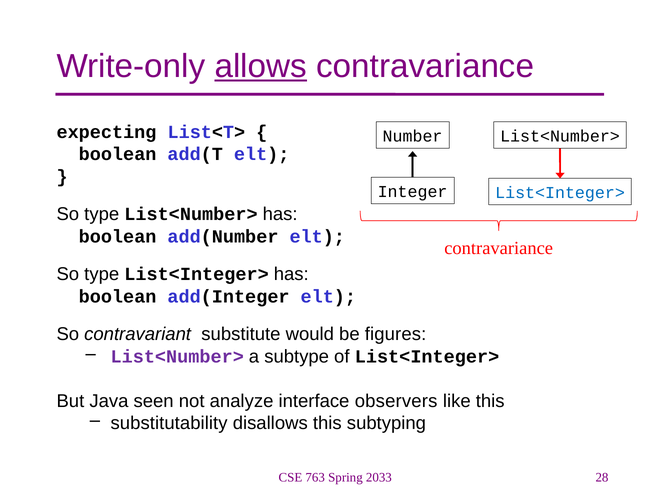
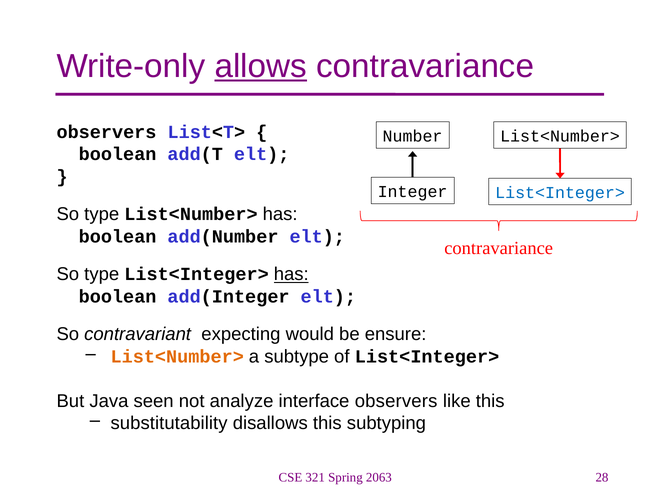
expecting: expecting -> observers (106, 132)
has underline: none -> present (291, 274)
substitute: substitute -> expecting (241, 334)
figures: figures -> ensure (396, 334)
List<Number> colour: purple -> orange (177, 356)
763: 763 -> 321 (315, 477)
2033: 2033 -> 2063 (379, 477)
